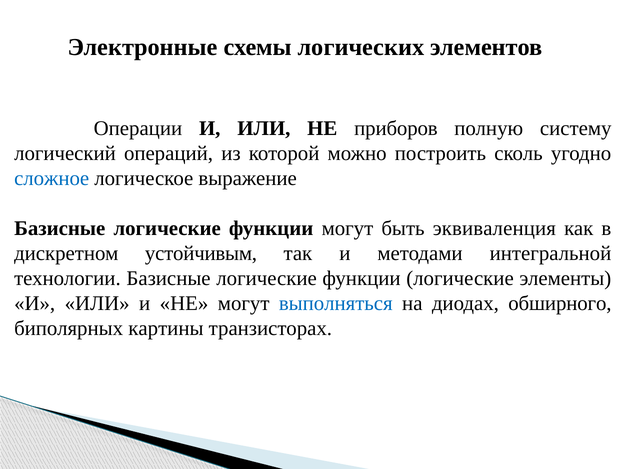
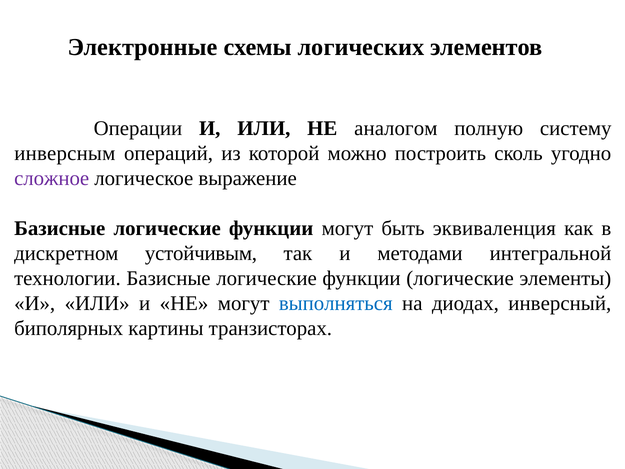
приборов: приборов -> аналогом (396, 128)
логический: логический -> инверсным (65, 153)
сложное colour: blue -> purple (52, 178)
обширного: обширного -> инверсный (560, 303)
